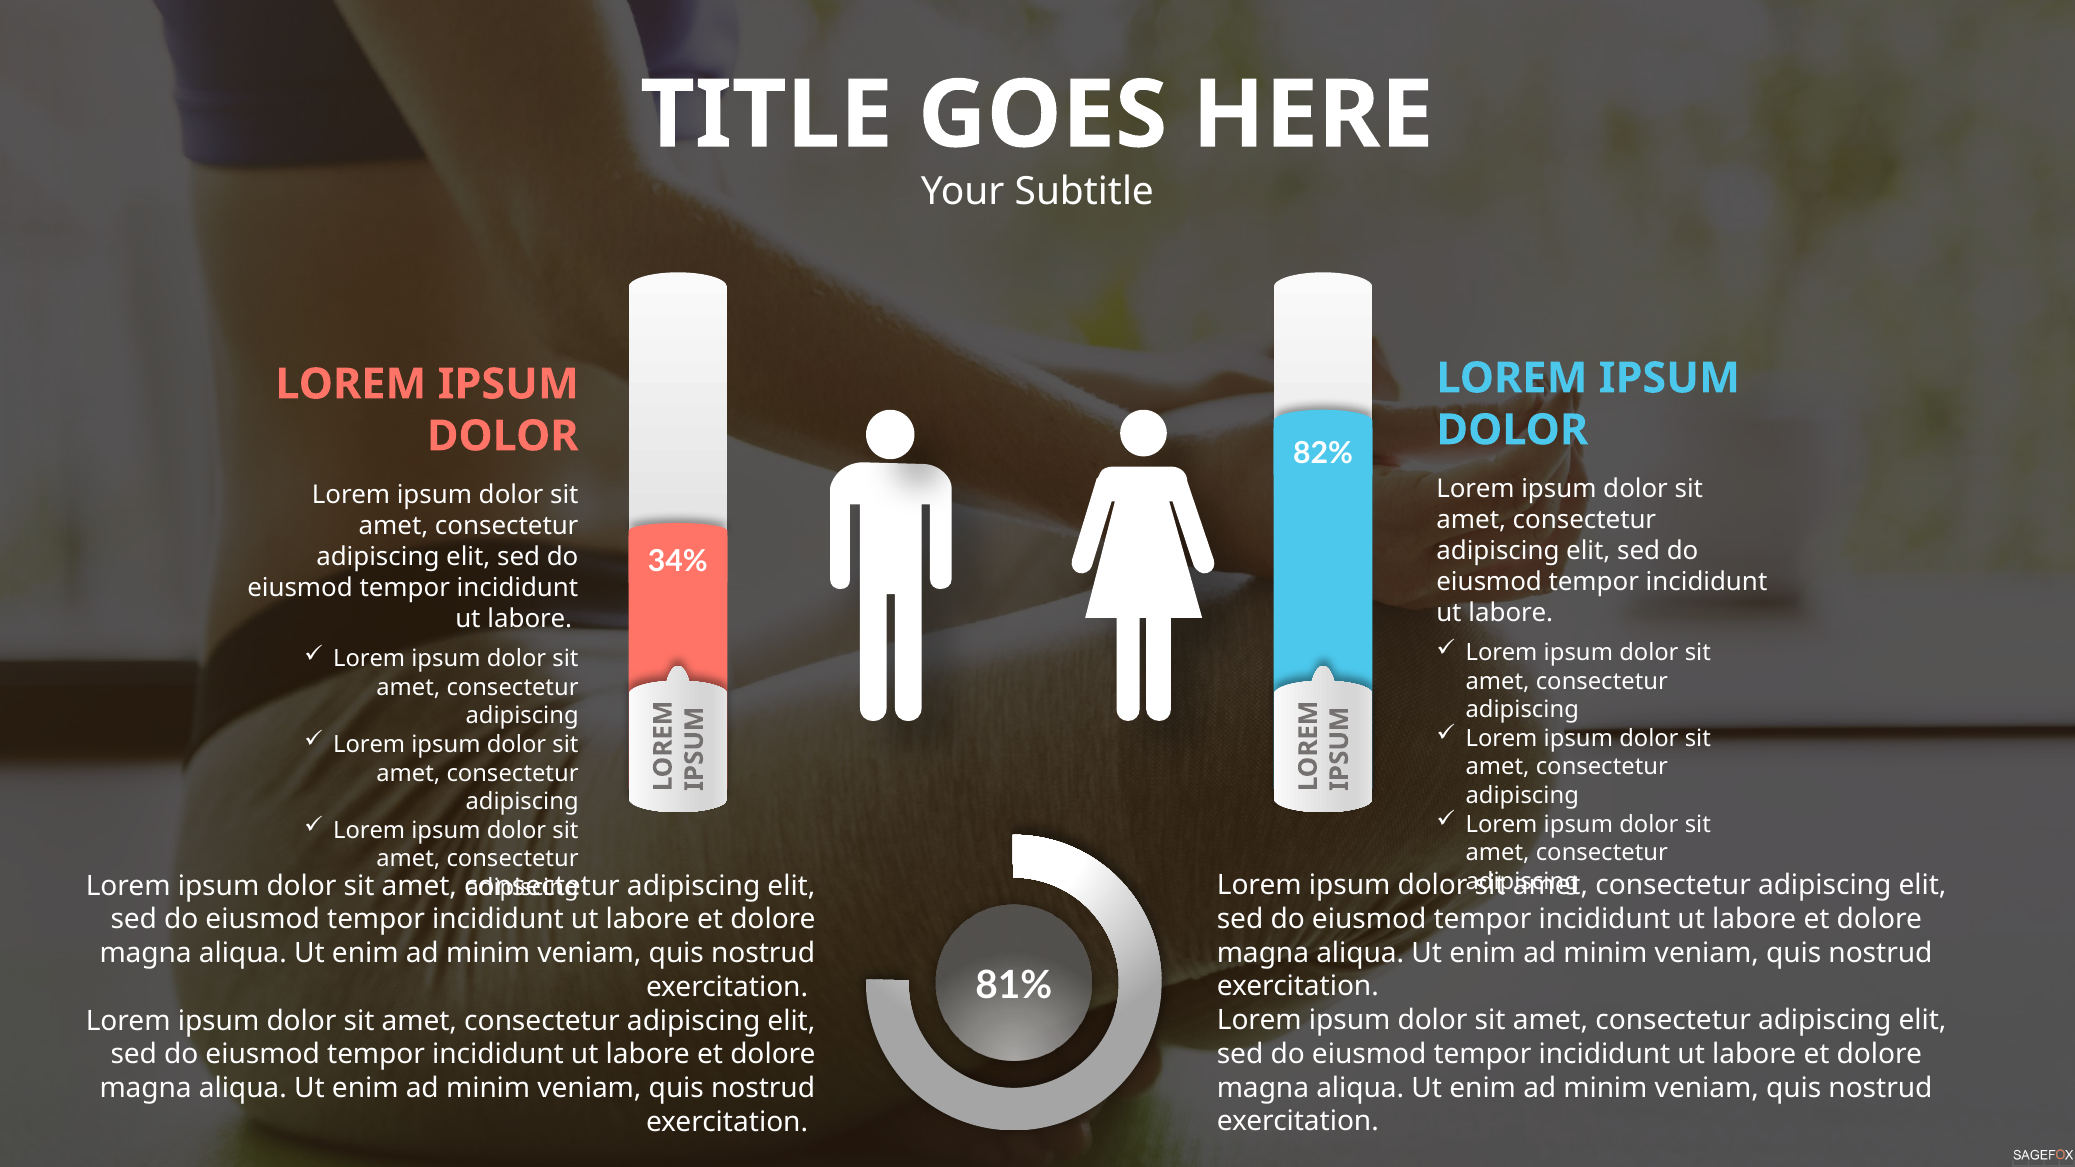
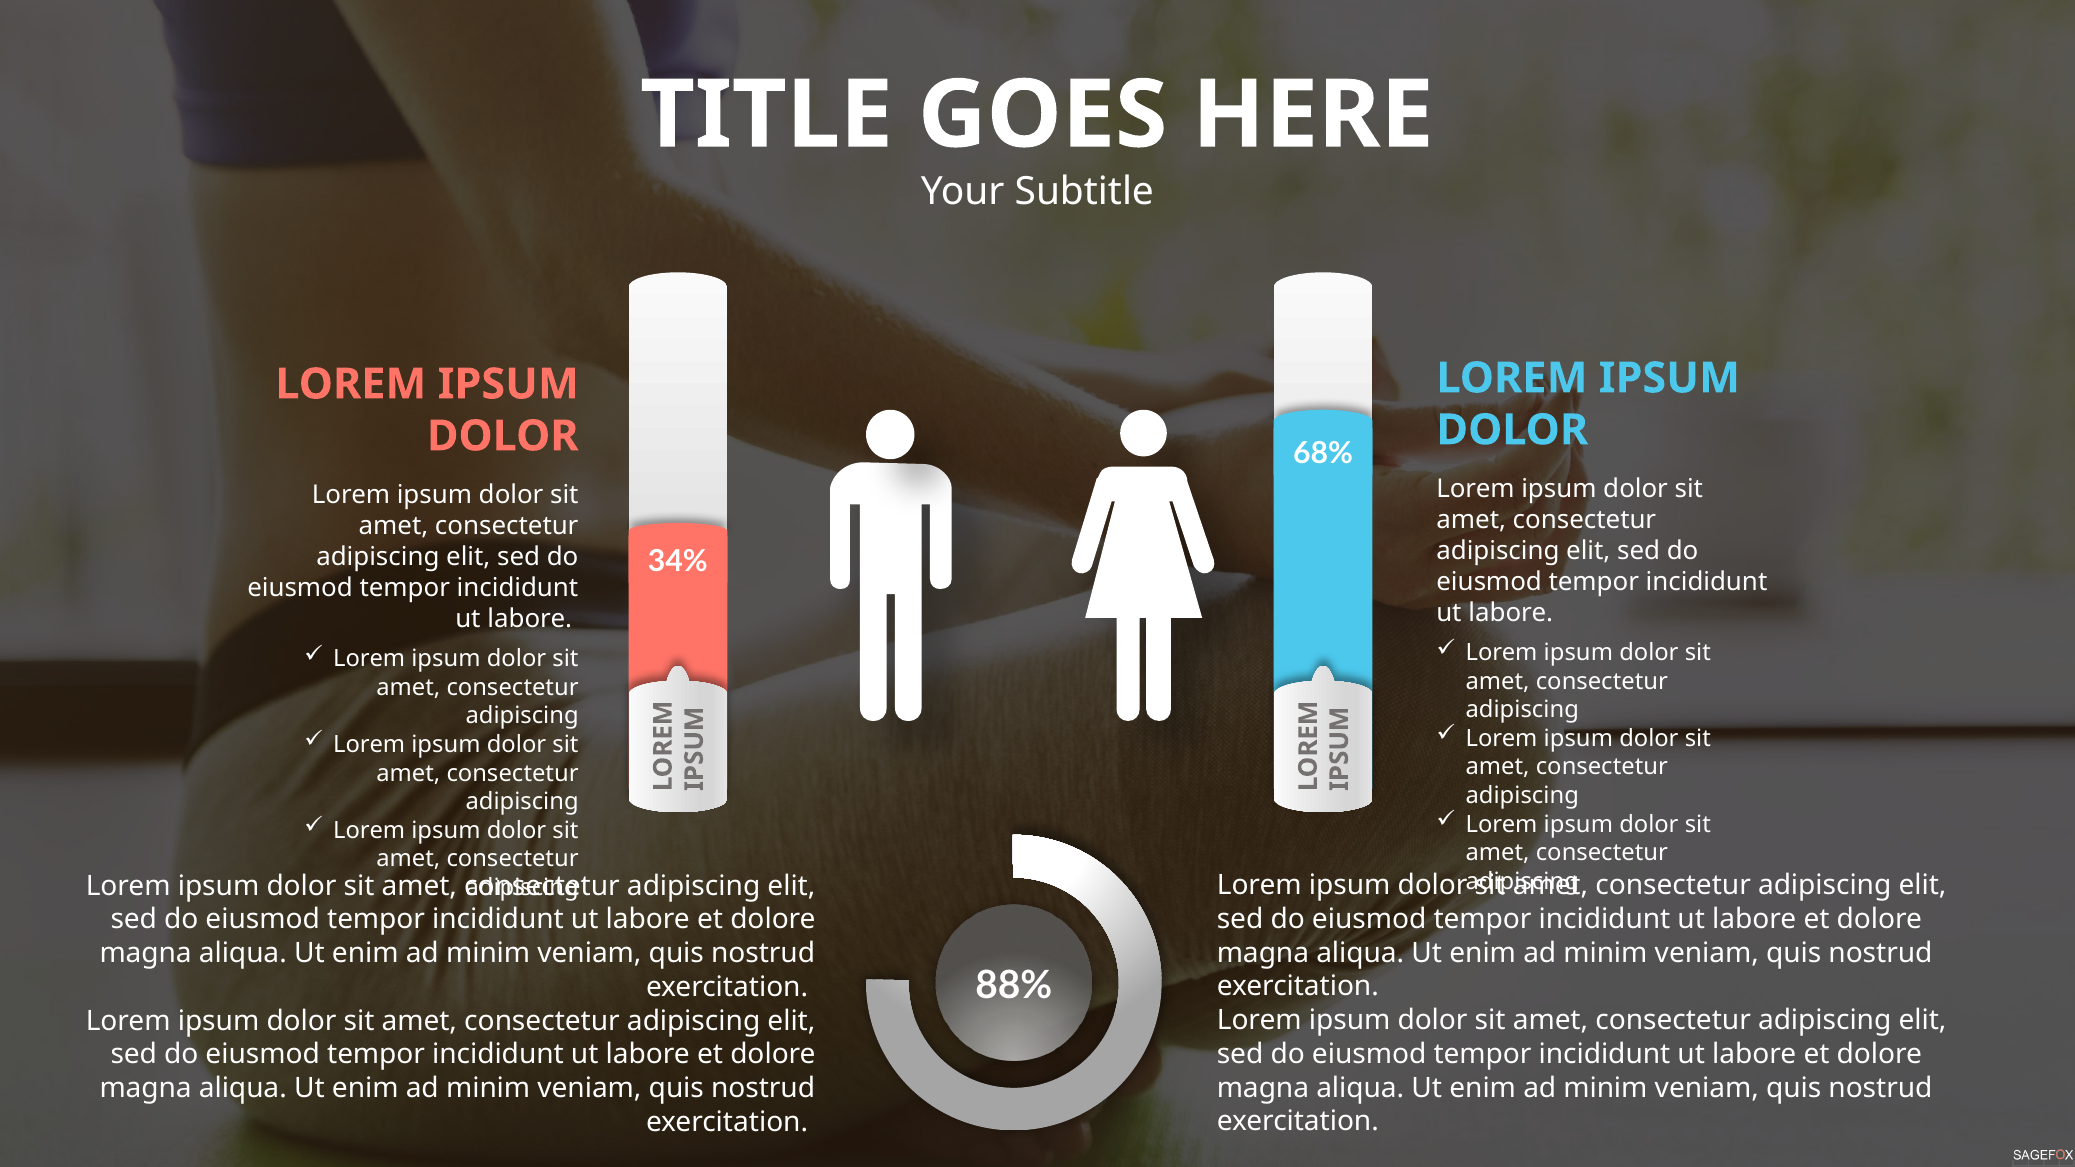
82%: 82% -> 68% (1323, 454)
81%: 81% -> 88% (1014, 985)
